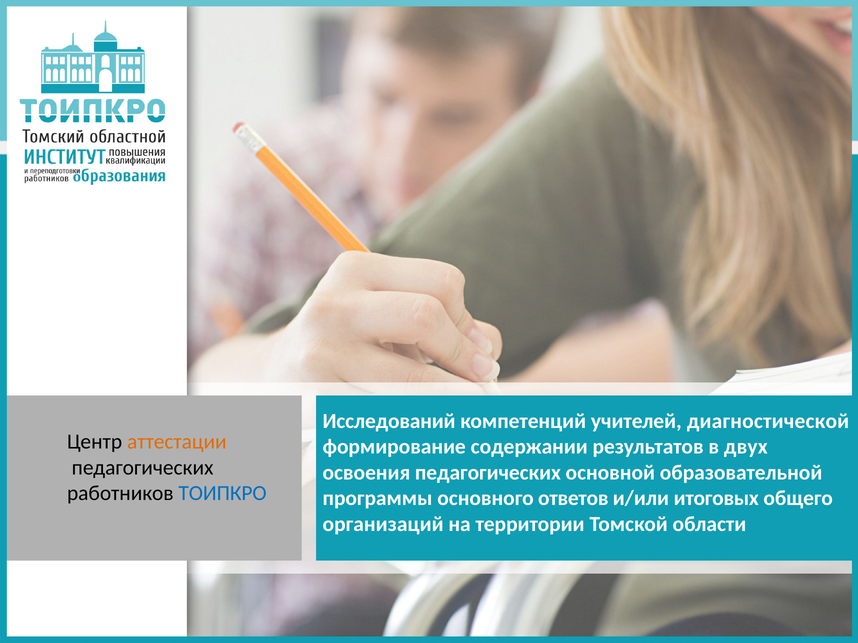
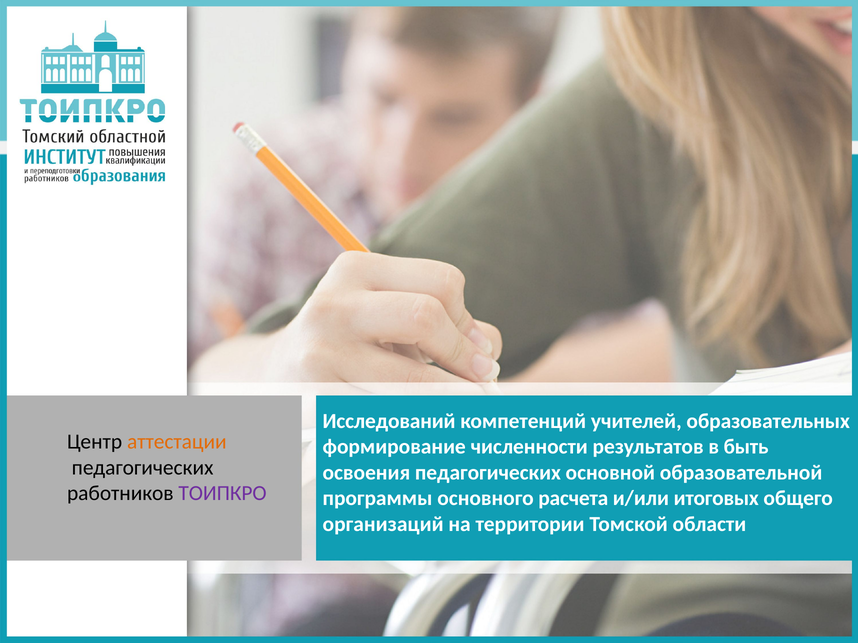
диагностической: диагностической -> образовательных (768, 421)
содержании: содержании -> численности (529, 447)
двух: двух -> быть (746, 447)
ТОИПКРО colour: blue -> purple (223, 494)
ответов: ответов -> расчета (573, 499)
